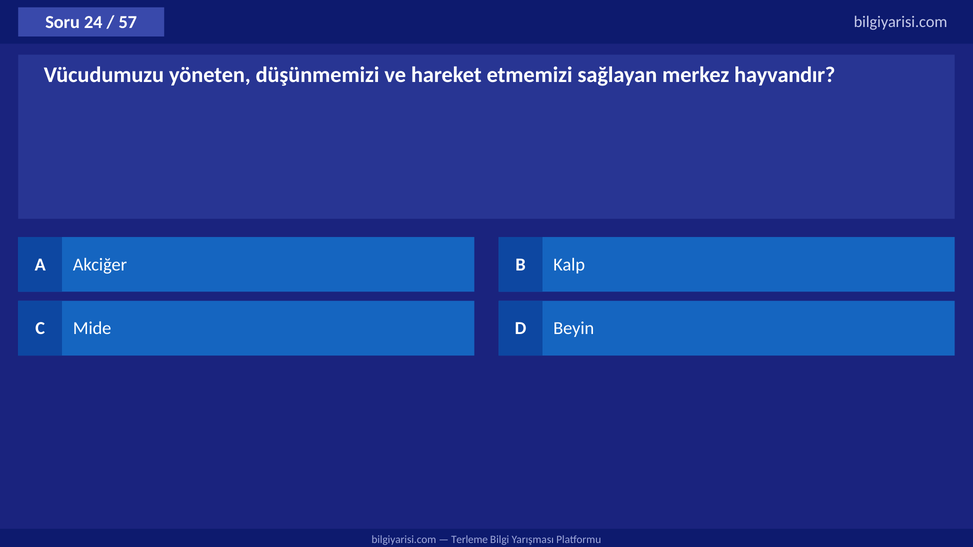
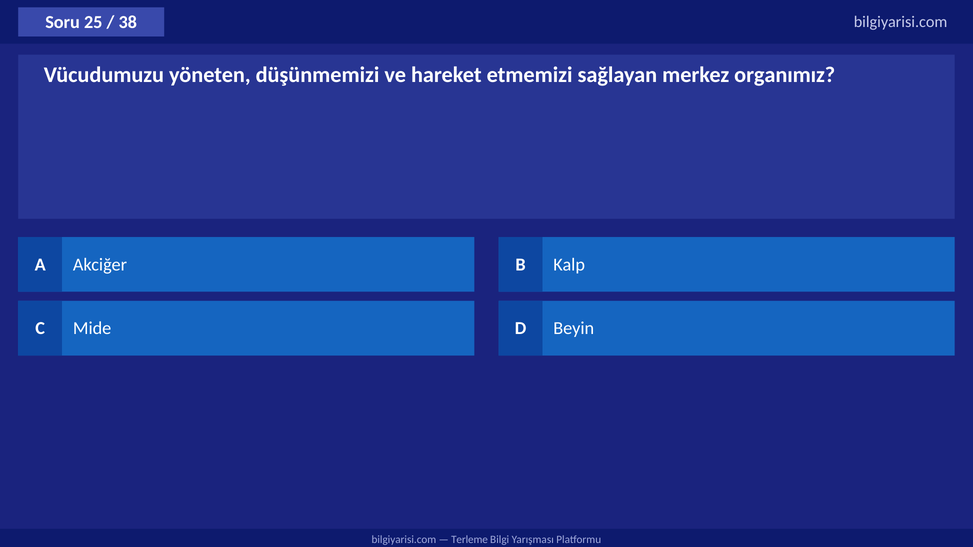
24: 24 -> 25 (93, 22)
57: 57 -> 38 (128, 22)
hayvandır: hayvandır -> organımız (785, 75)
